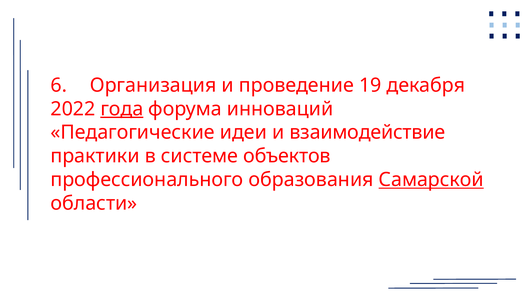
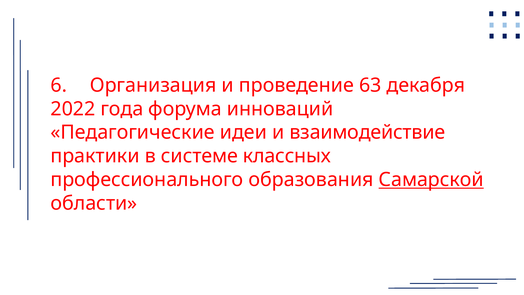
19: 19 -> 63 (370, 85)
года underline: present -> none (122, 109)
объектов: объектов -> классных (287, 156)
